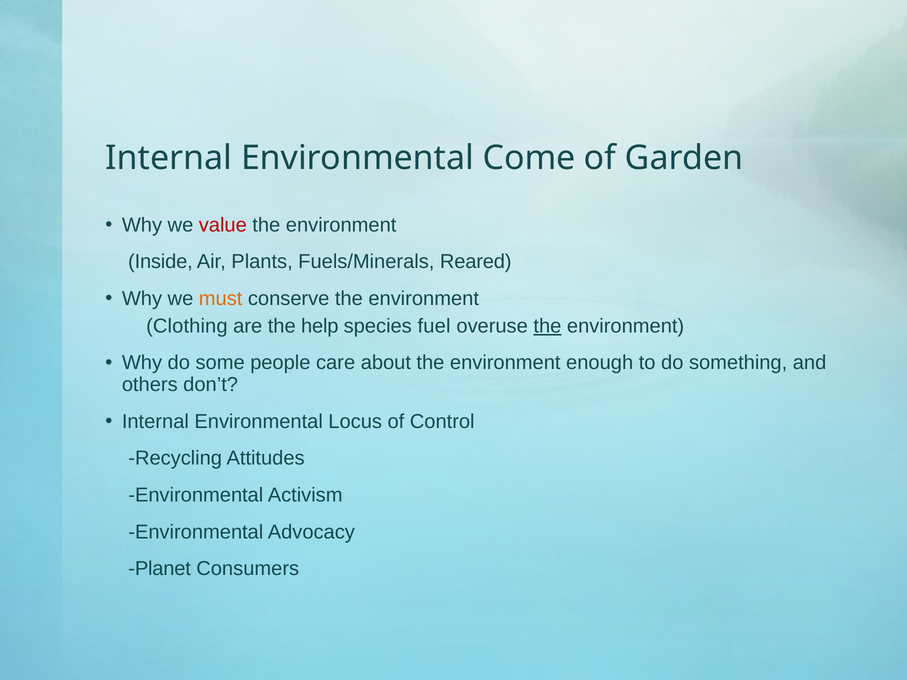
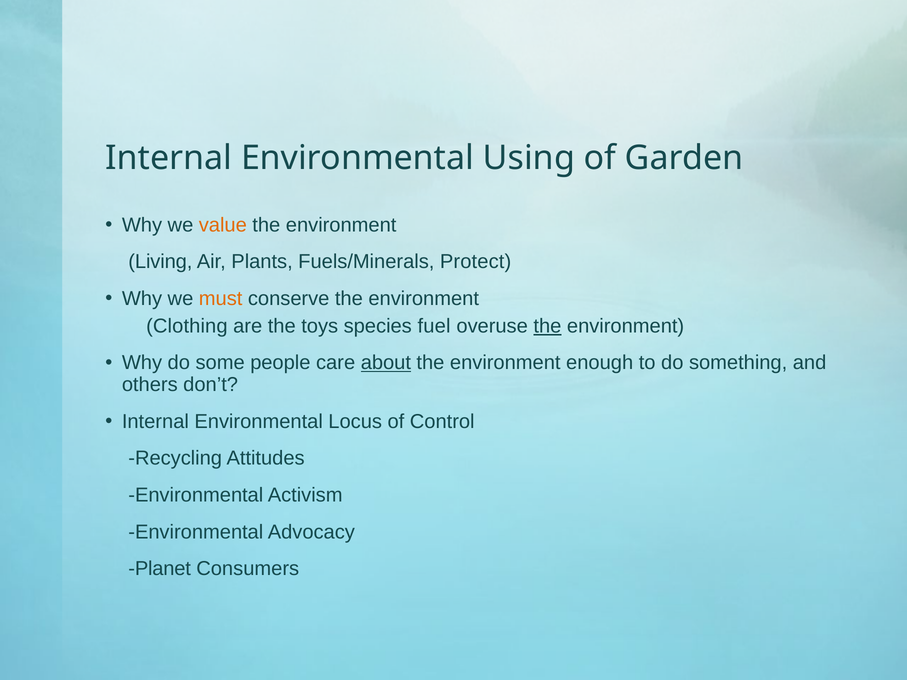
Come: Come -> Using (529, 158)
value colour: red -> orange (223, 225)
Inside: Inside -> Living (160, 262)
Reared: Reared -> Protect (476, 262)
help: help -> toys (320, 326)
about underline: none -> present (386, 363)
